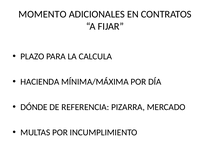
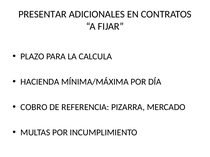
MOMENTO: MOMENTO -> PRESENTAR (42, 14)
DÓNDE: DÓNDE -> COBRO (34, 107)
